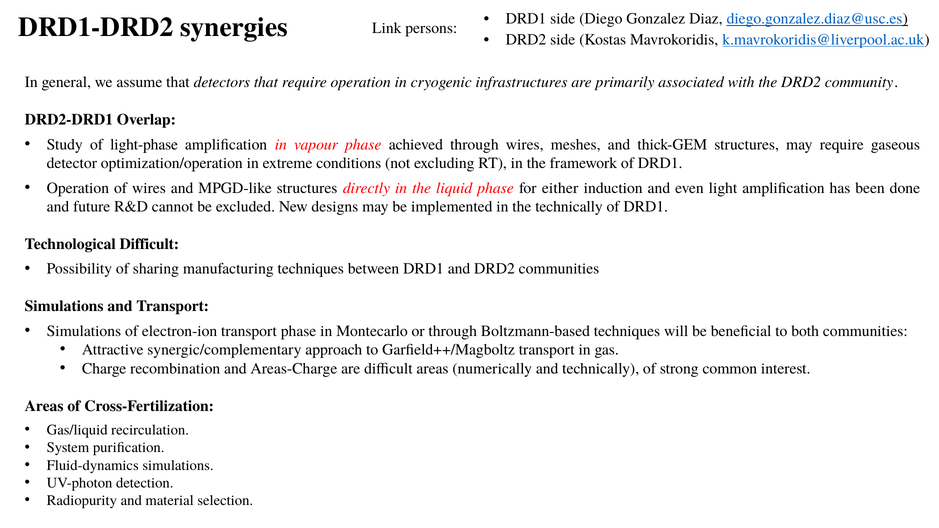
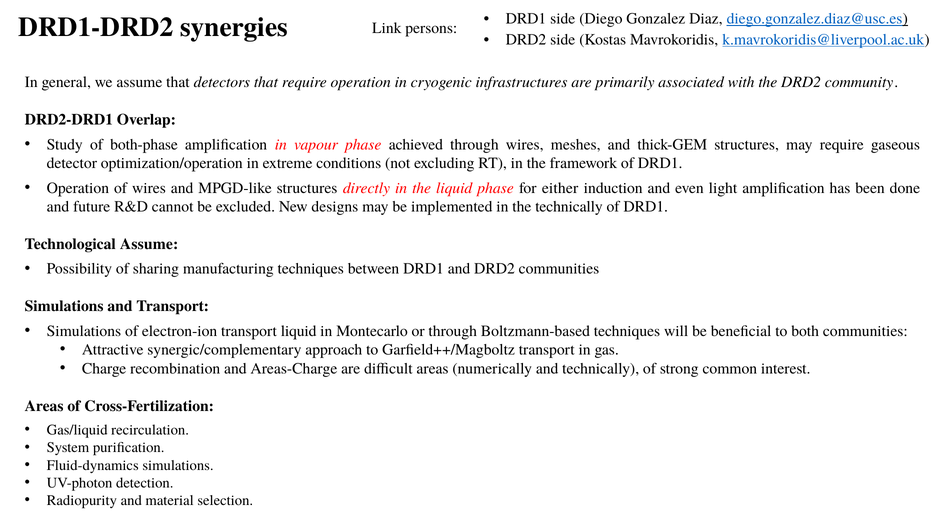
light-phase: light-phase -> both-phase (144, 145)
Technological Difficult: Difficult -> Assume (149, 244)
transport phase: phase -> liquid (299, 331)
